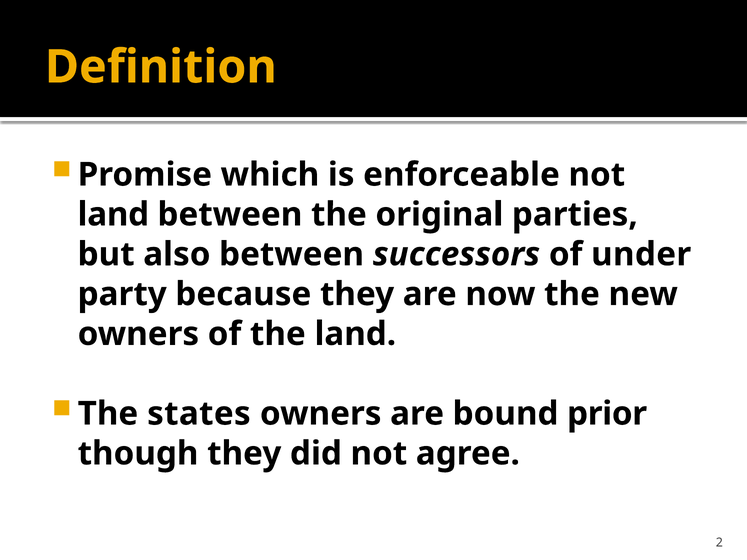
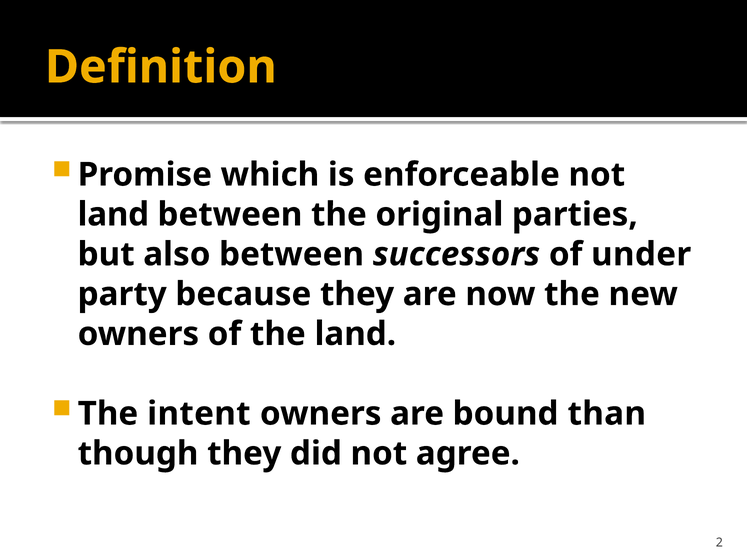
states: states -> intent (199, 414)
prior: prior -> than (607, 414)
